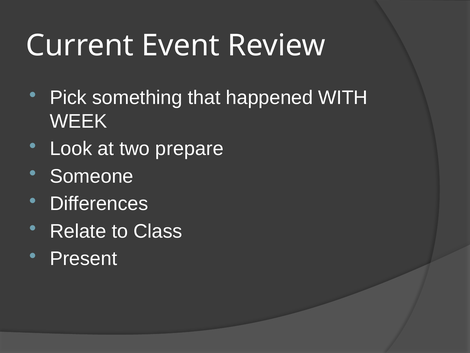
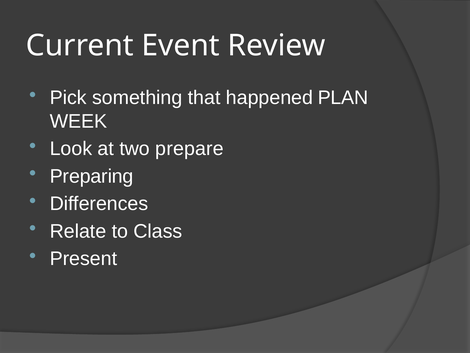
WITH: WITH -> PLAN (343, 98)
Someone: Someone -> Preparing (92, 176)
